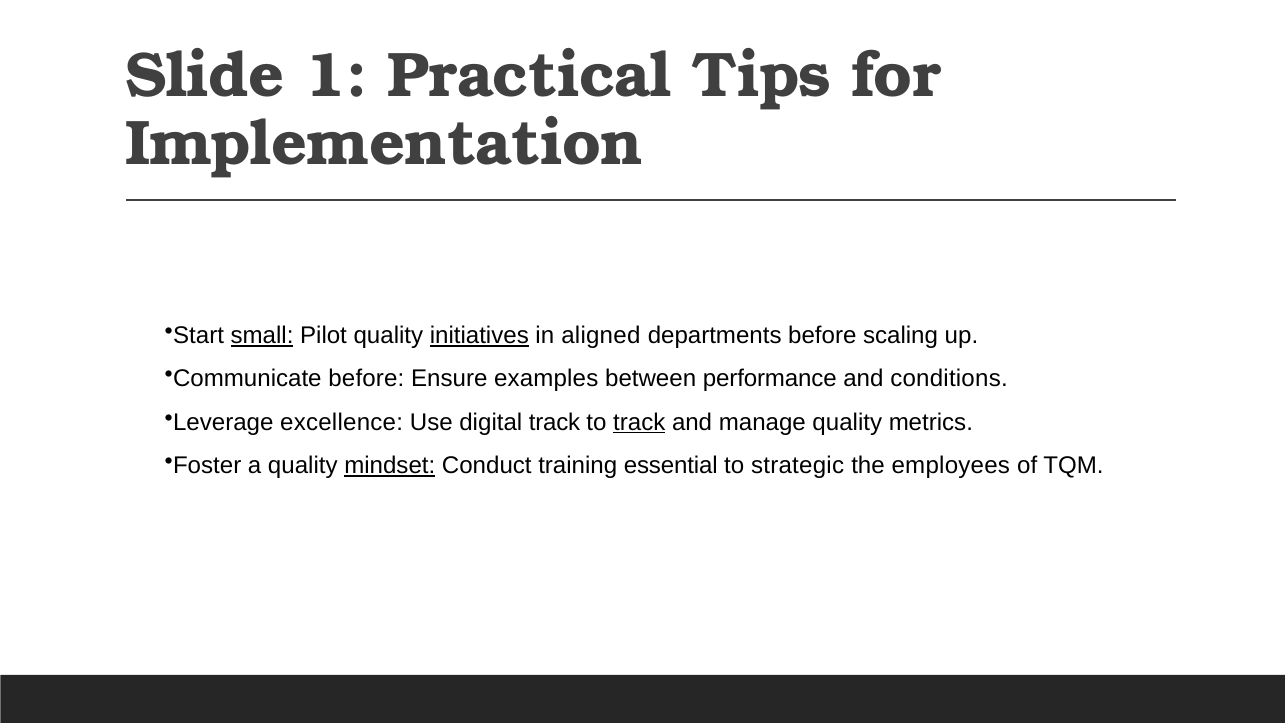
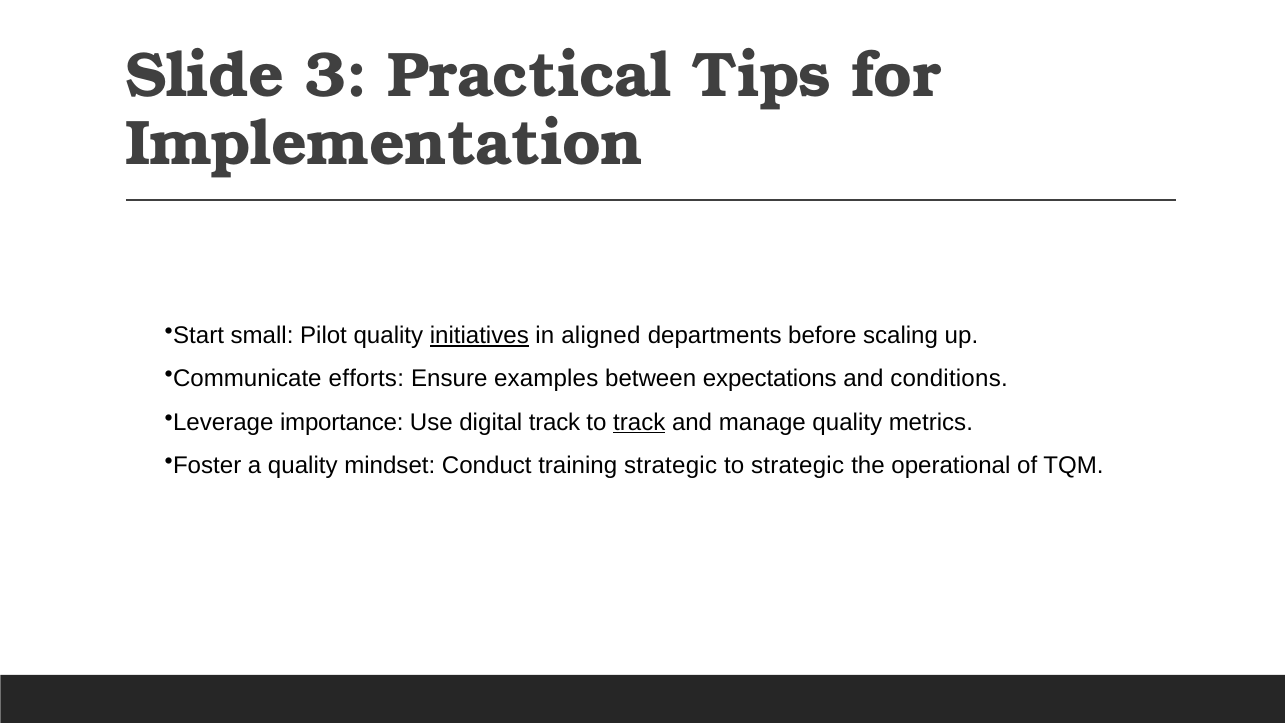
1: 1 -> 3 (336, 76)
small underline: present -> none (262, 336)
Communicate before: before -> efforts (366, 379)
performance: performance -> expectations (770, 379)
excellence: excellence -> importance (342, 422)
mindset underline: present -> none (390, 466)
training essential: essential -> strategic (671, 466)
employees: employees -> operational (951, 466)
